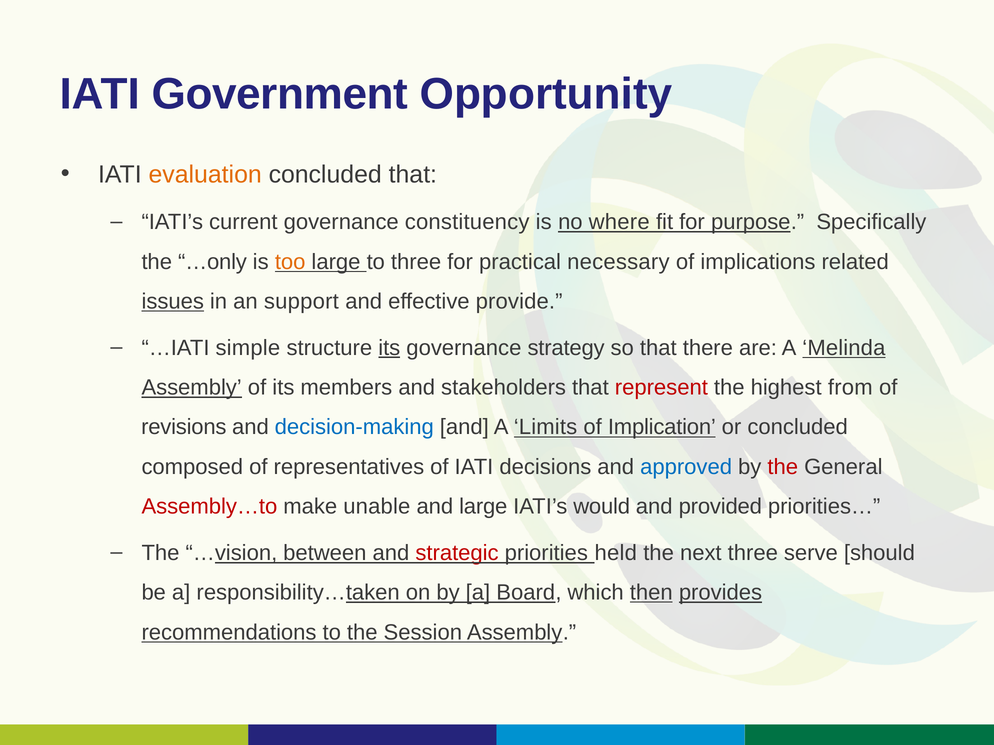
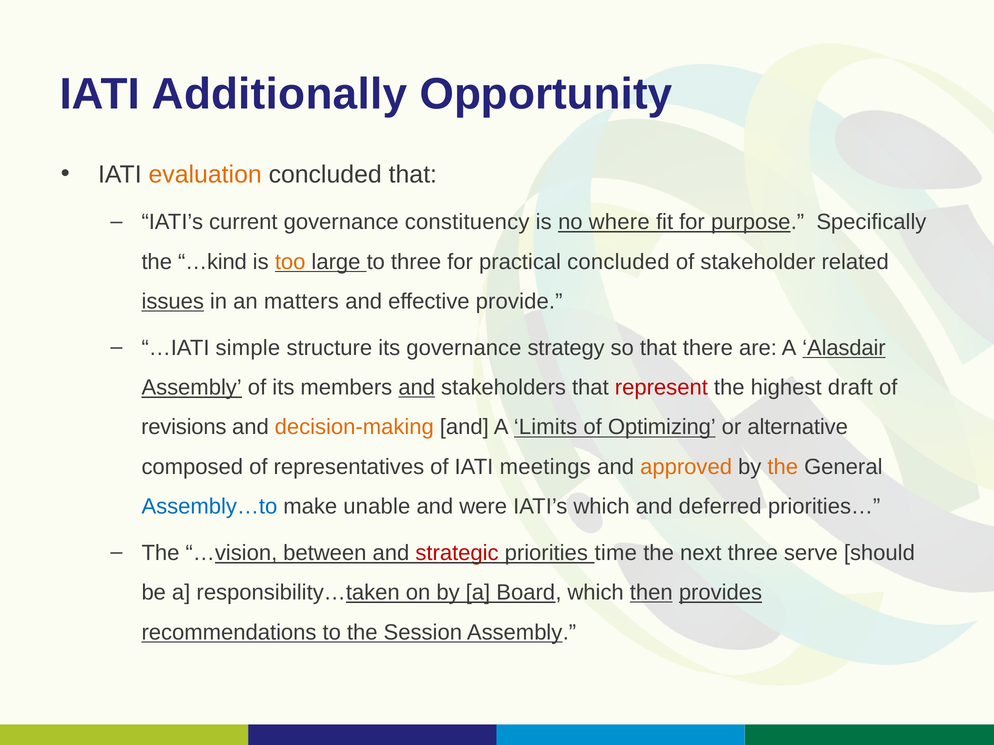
Government: Government -> Additionally (280, 94)
…only: …only -> …kind (212, 262)
practical necessary: necessary -> concluded (618, 262)
implications: implications -> stakeholder (758, 262)
support: support -> matters (301, 302)
its underline: present -> none (389, 348)
Melinda: Melinda -> Alasdair (844, 348)
and underline: none -> present (417, 388)
from: from -> draft (850, 388)
decision-making colour: blue -> orange (354, 427)
Implication: Implication -> Optimizing (662, 427)
or concluded: concluded -> alternative (798, 427)
decisions: decisions -> meetings (545, 467)
approved colour: blue -> orange (686, 467)
the colour: red -> orange (783, 467)
Assembly…to colour: red -> blue (209, 507)
and large: large -> were (483, 507)
IATI’s would: would -> which (602, 507)
provided: provided -> deferred (720, 507)
held: held -> time (616, 553)
